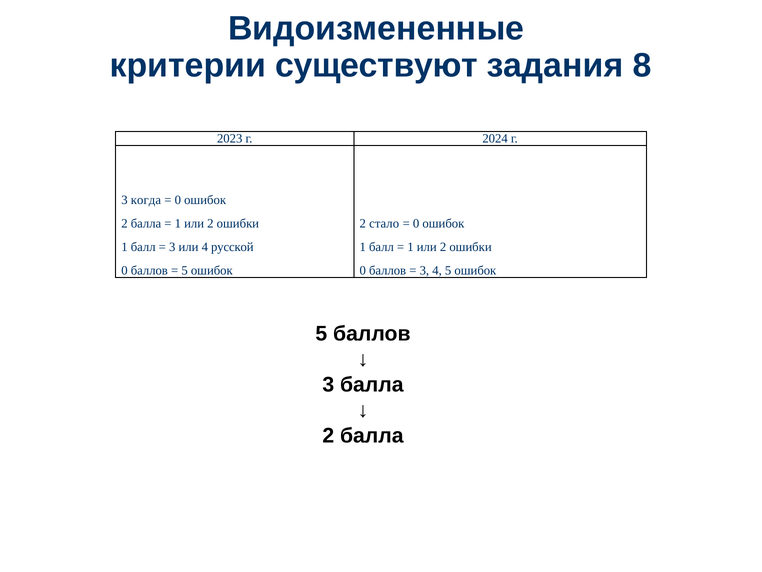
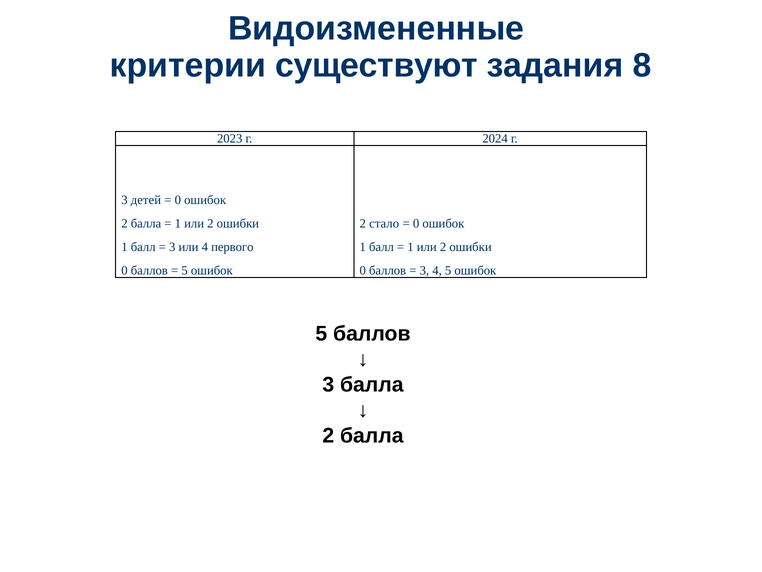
когда: когда -> детей (146, 200)
русской: русской -> первого (232, 247)
